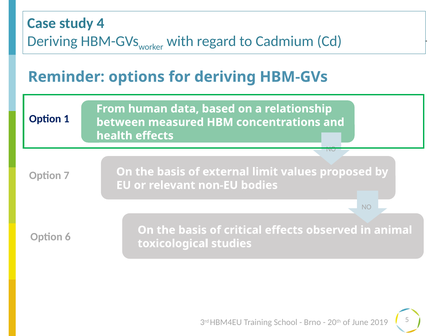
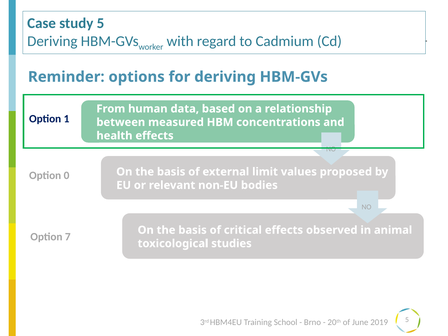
study 4: 4 -> 5 (100, 23)
7: 7 -> 0 (67, 175)
6: 6 -> 7 (68, 237)
